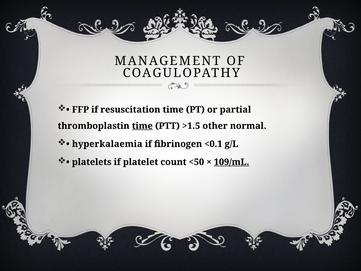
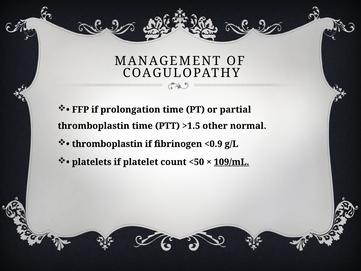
resuscitation: resuscitation -> prolongation (130, 110)
time underline: present -> none (142, 126)
hyperkalaemia: hyperkalaemia -> thromboplastin (107, 144)
<0.1: <0.1 -> <0.9 (213, 144)
